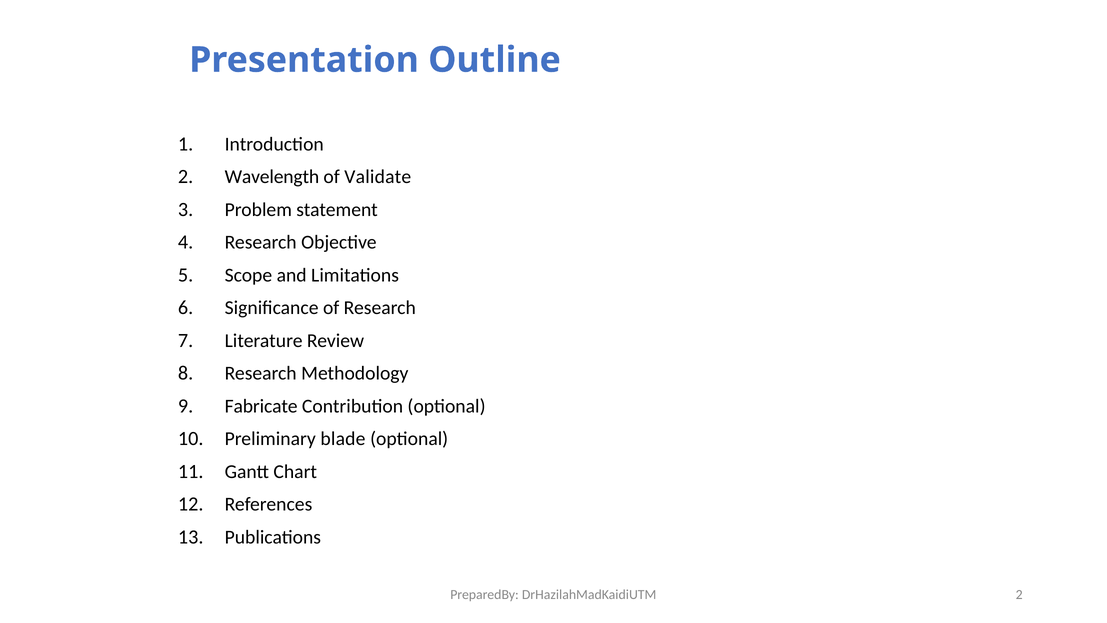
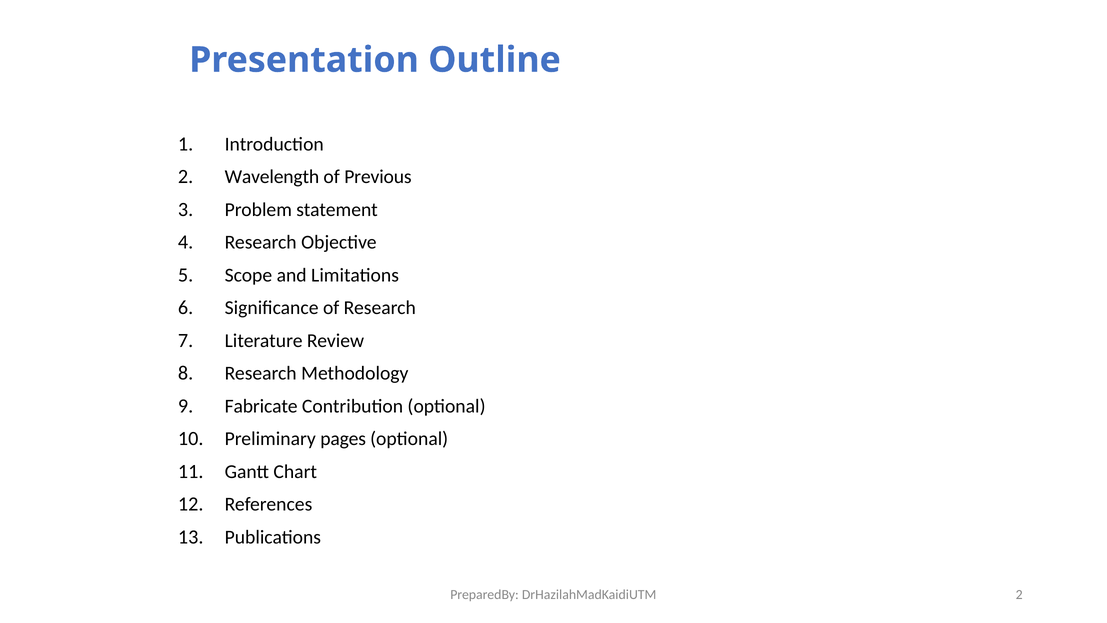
Validate: Validate -> Previous (378, 177)
blade: blade -> pages (343, 439)
